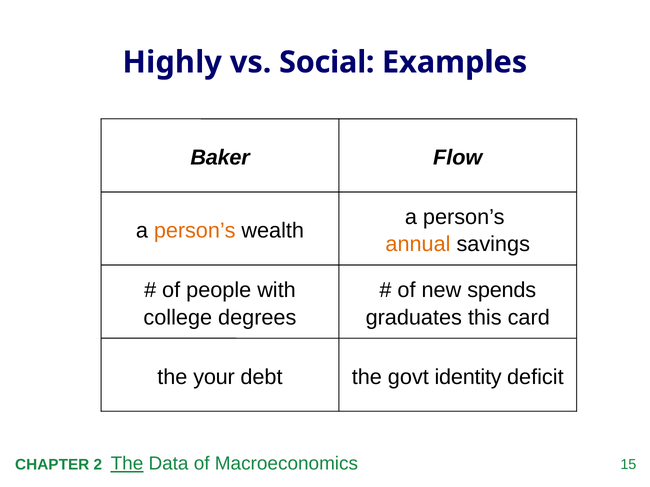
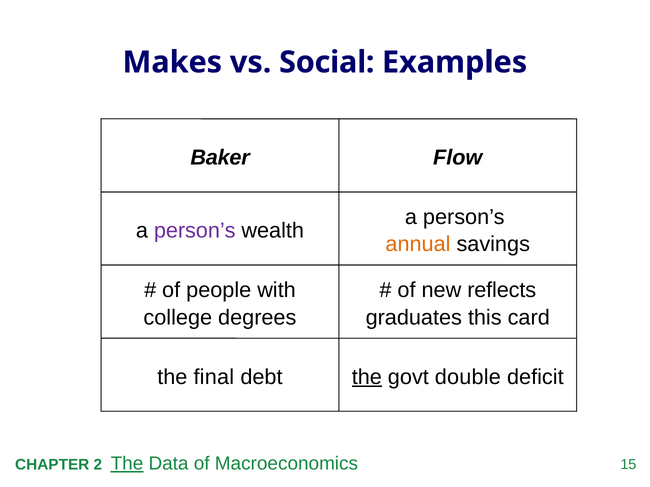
Highly: Highly -> Makes (172, 62)
person’s colour: orange -> purple (195, 231)
spends: spends -> reflects (502, 290)
your: your -> final (214, 377)
the underline: none -> present (367, 377)
identity: identity -> double (468, 377)
